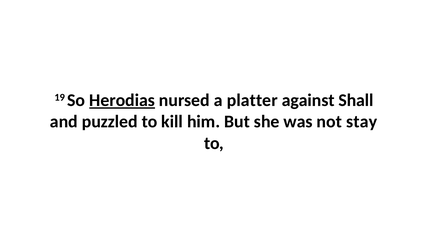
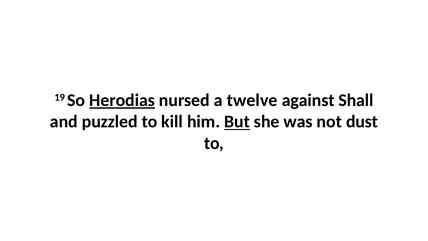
platter: platter -> twelve (252, 100)
But underline: none -> present (237, 122)
stay: stay -> dust (362, 122)
